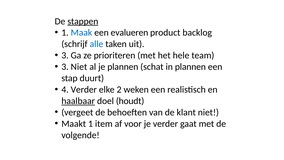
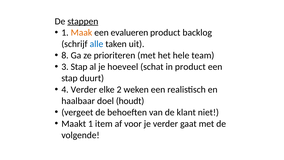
Maak colour: blue -> orange (81, 33)
3: 3 -> 8 (65, 55)
3 Niet: Niet -> Stap (79, 67)
je plannen: plannen -> hoeveel (123, 67)
in plannen: plannen -> product (190, 67)
haalbaar underline: present -> none (78, 101)
